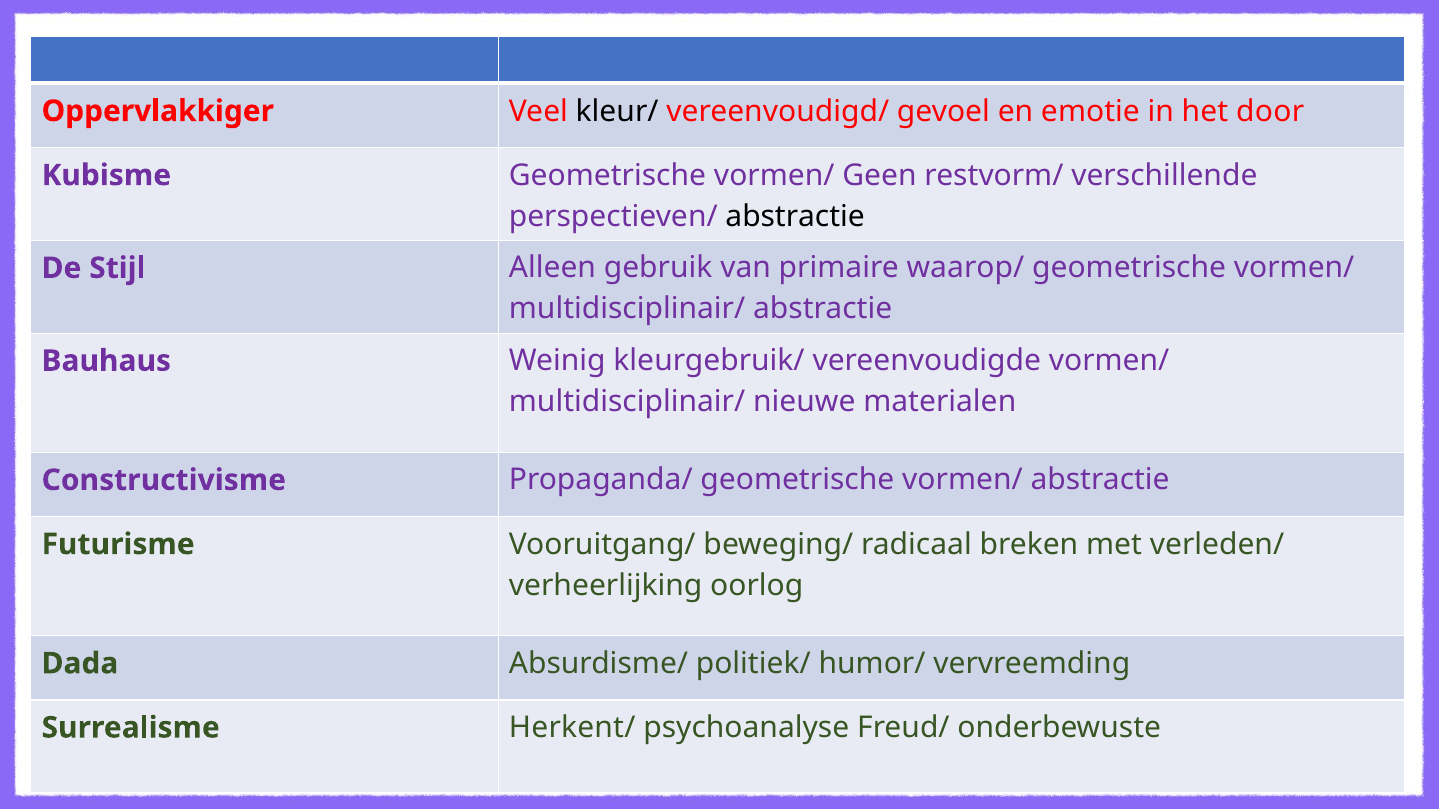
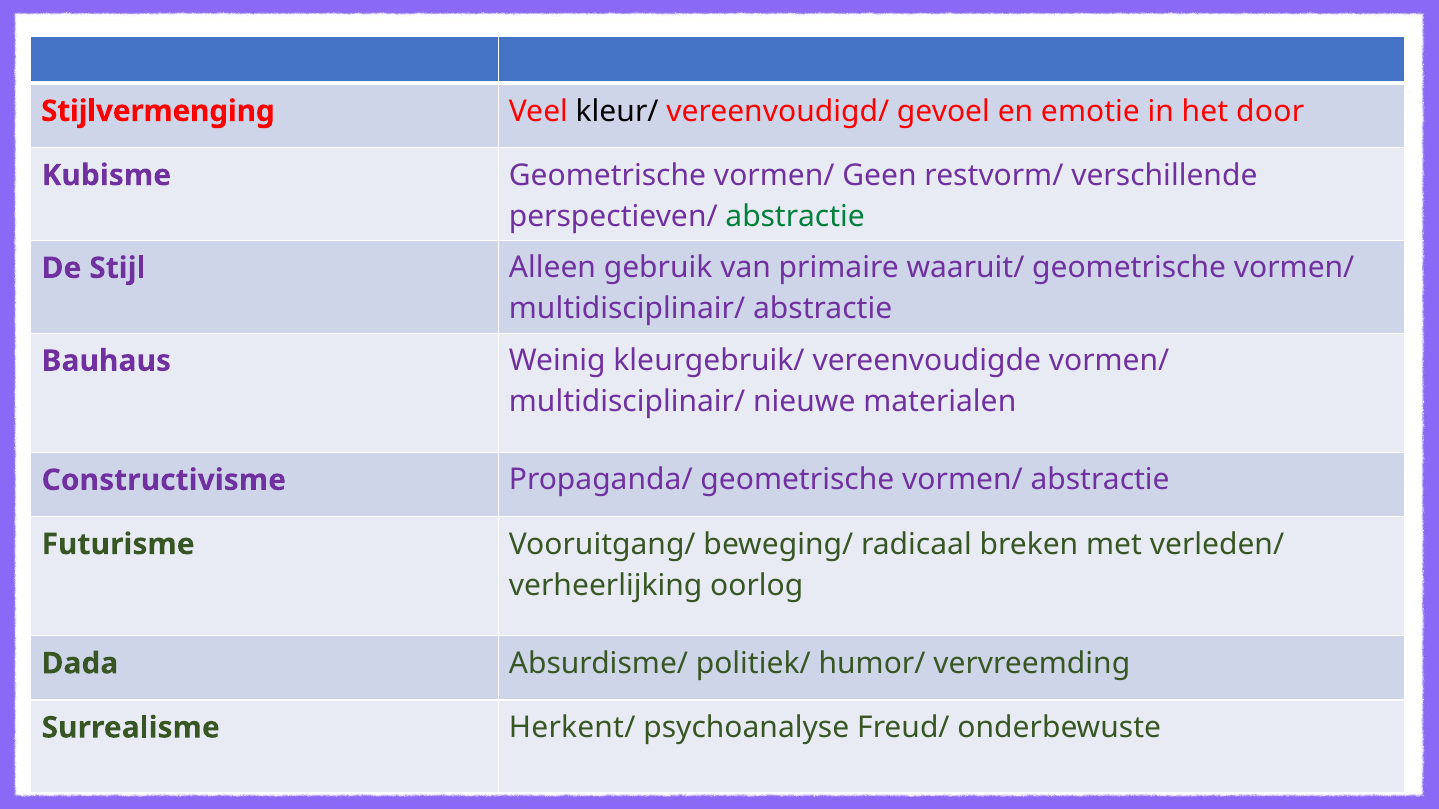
Oppervlakkiger: Oppervlakkiger -> Stijlvermenging (158, 111)
abstractie colour: black -> green (795, 216)
waarop/: waarop/ -> waaruit/ (965, 268)
